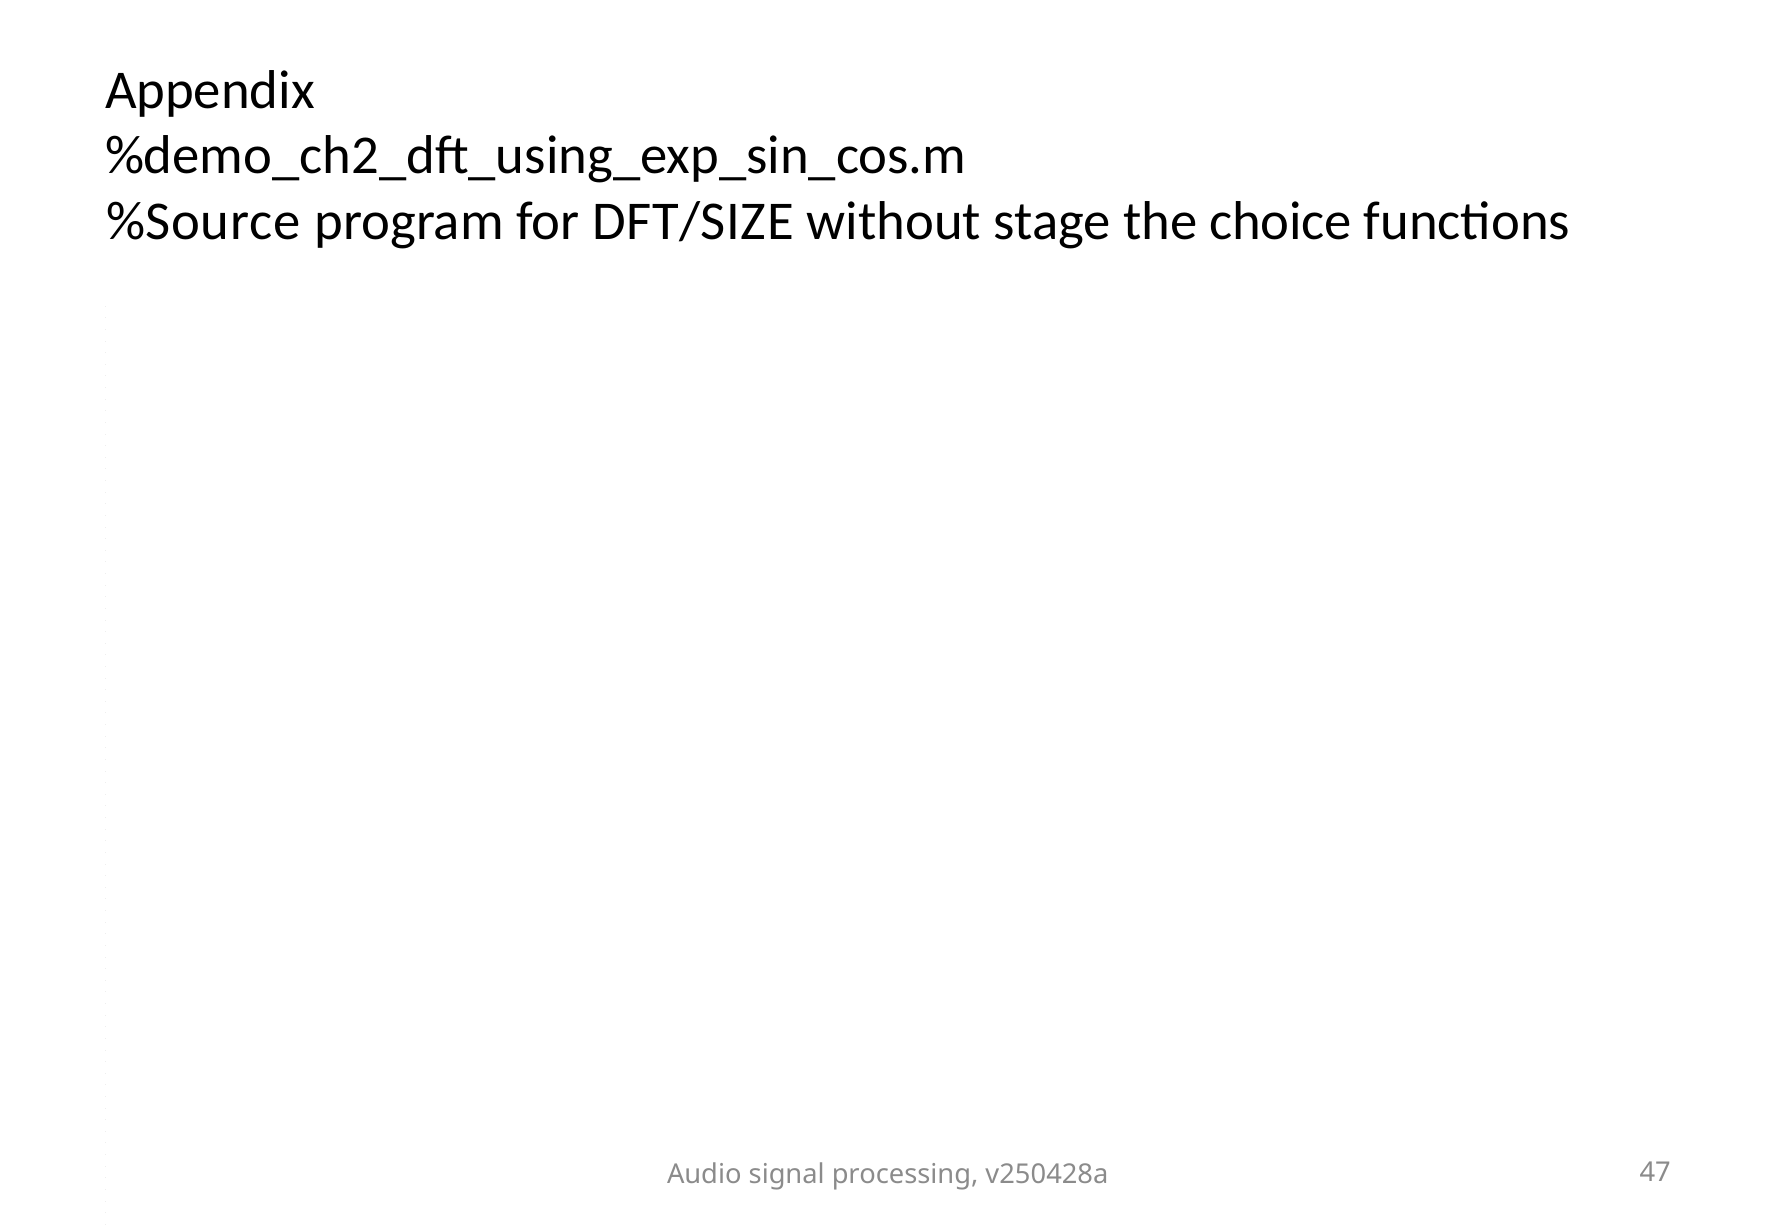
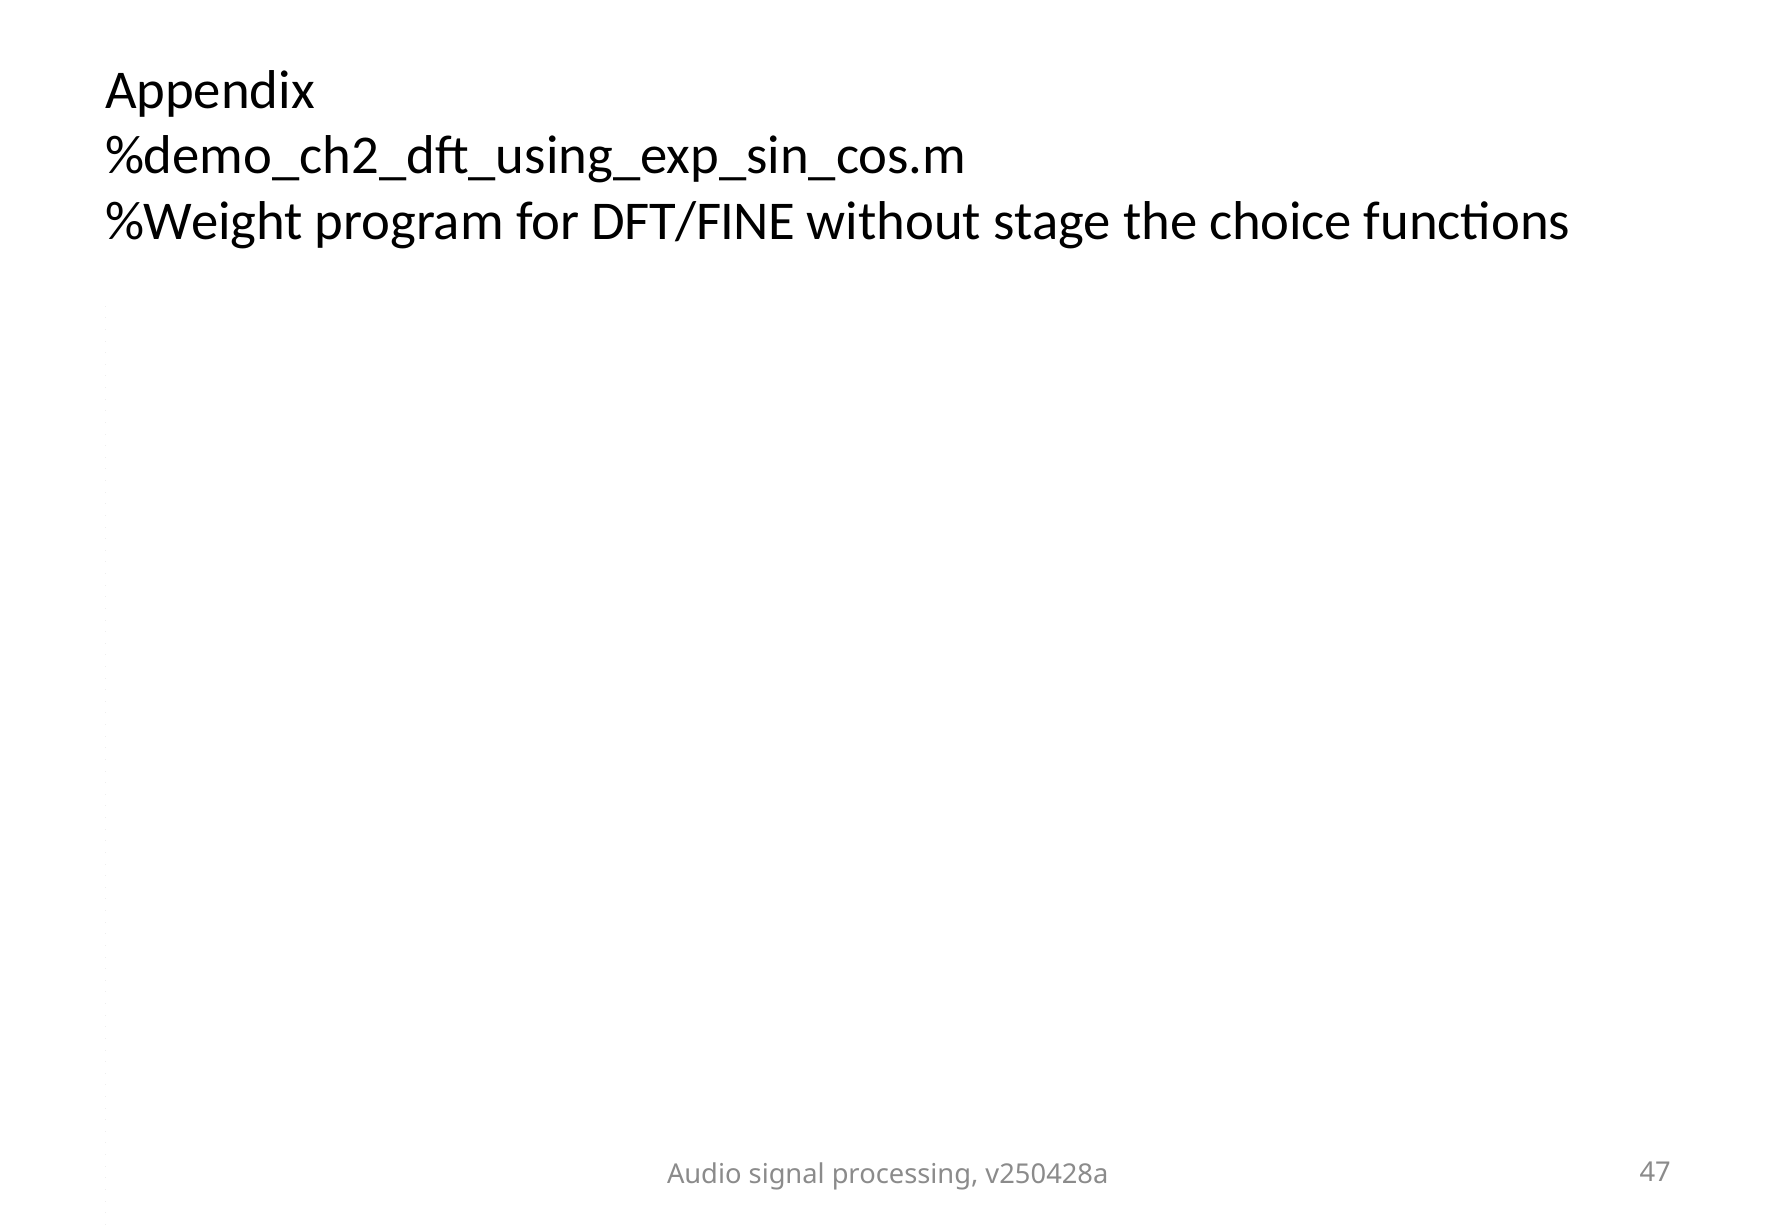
%Source: %Source -> %Weight (204, 221)
DFT/SIZE: DFT/SIZE -> DFT/FINE (694, 221)
